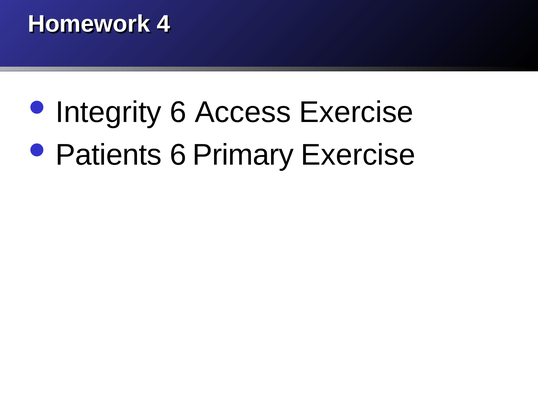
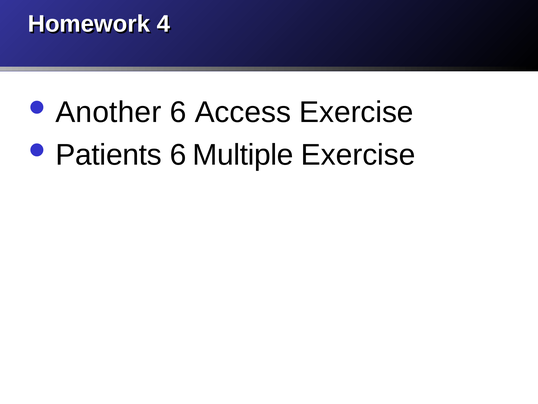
Integrity: Integrity -> Another (108, 112)
Primary: Primary -> Multiple (243, 155)
